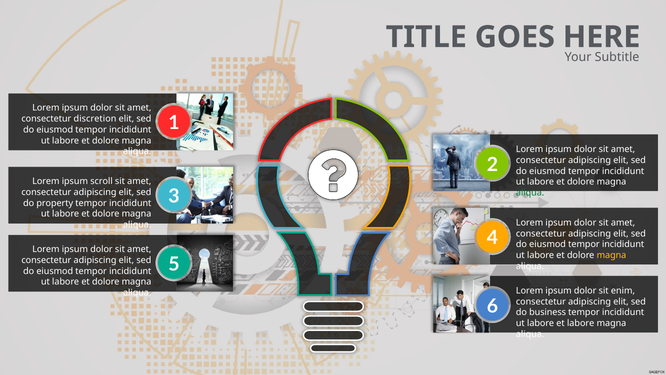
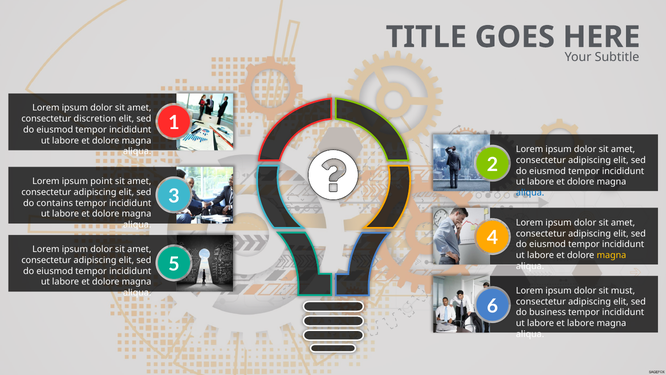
scroll: scroll -> point (101, 181)
aliqua colour: green -> blue (530, 193)
property: property -> contains (55, 203)
enim: enim -> must (623, 290)
